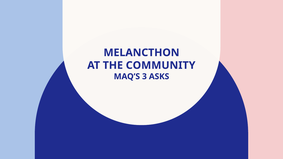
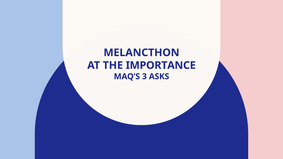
COMMUNITY: COMMUNITY -> IMPORTANCE (161, 65)
